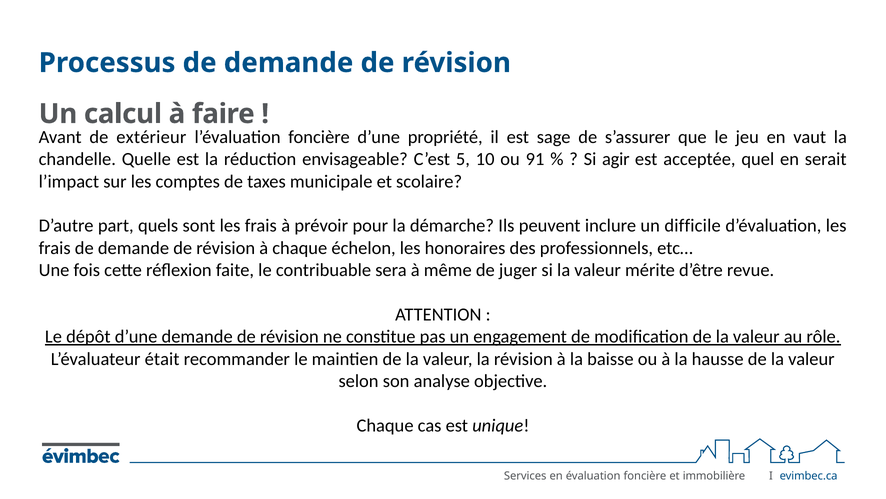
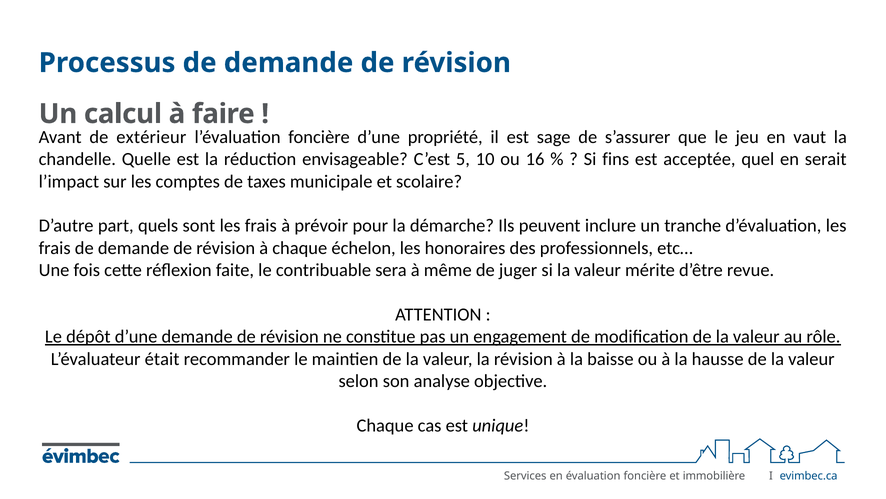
91: 91 -> 16 (535, 159)
agir: agir -> fins (616, 159)
difficile: difficile -> tranche (693, 226)
